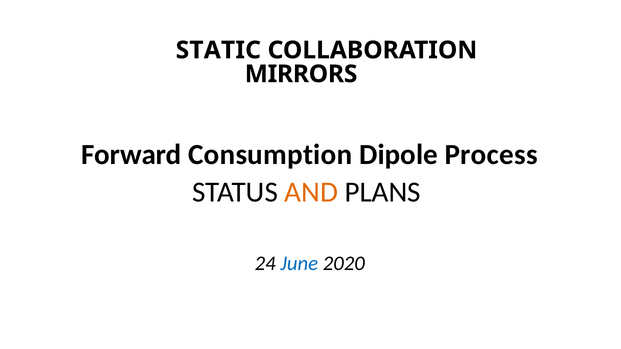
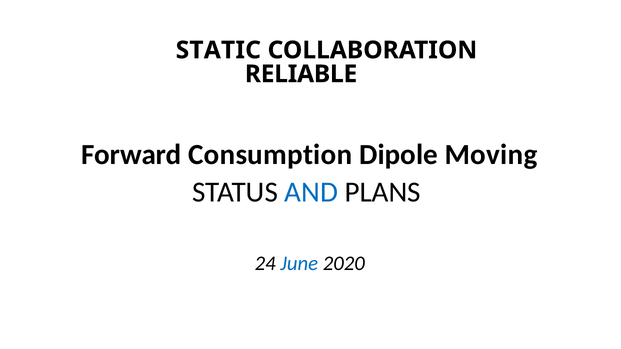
MIRRORS: MIRRORS -> RELIABLE (301, 74)
Process: Process -> Moving (491, 155)
AND colour: orange -> blue (311, 193)
